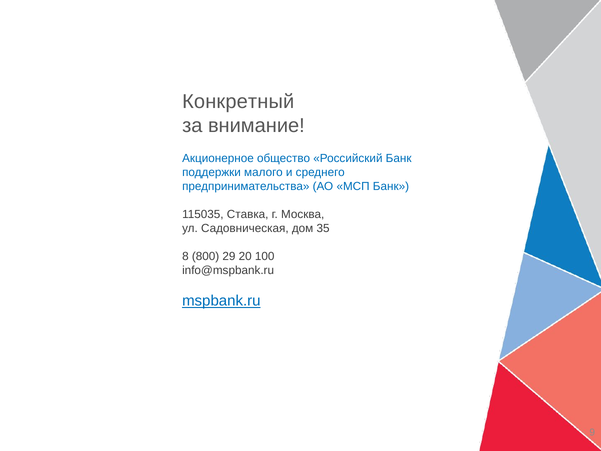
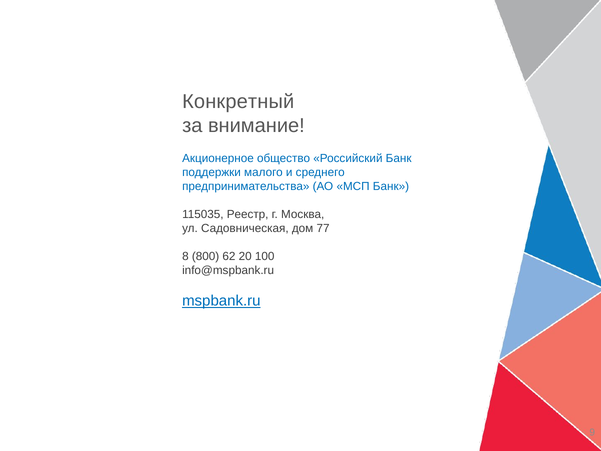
Ставка: Ставка -> Реестр (248, 214)
35: 35 -> 77 (323, 228)
29: 29 -> 62 (229, 256)
